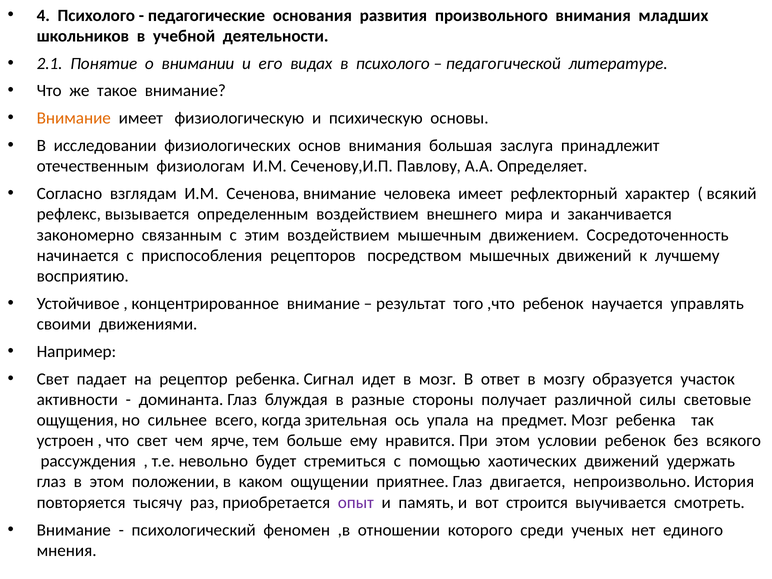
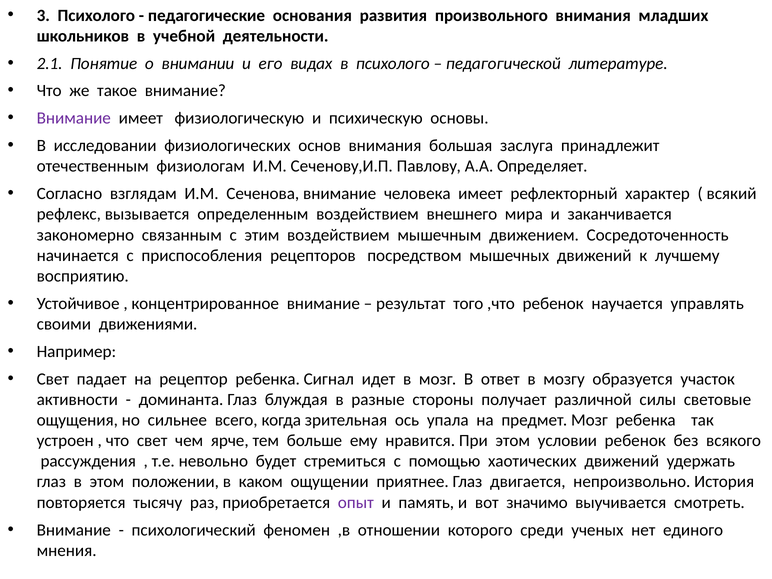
4: 4 -> 3 (43, 15)
Внимание colour: orange -> purple (74, 118)
строится: строится -> значимо (537, 502)
